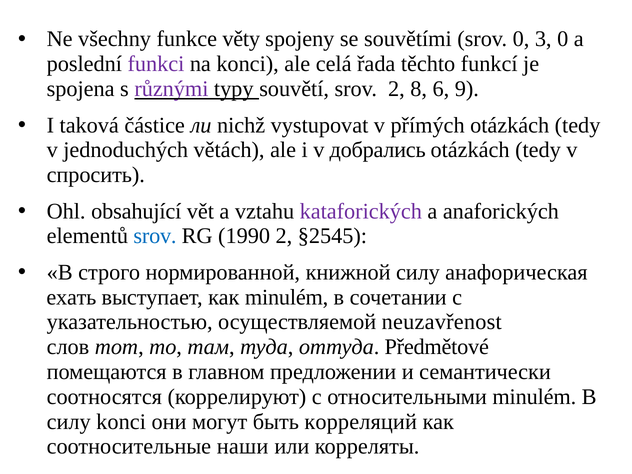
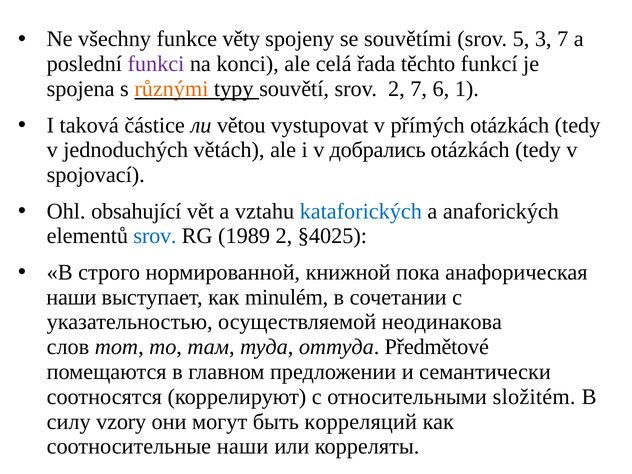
srov 0: 0 -> 5 (521, 39)
3 0: 0 -> 7 (563, 39)
různými colour: purple -> orange (171, 89)
2 8: 8 -> 7 (419, 89)
9: 9 -> 1 (467, 89)
nichž: nichž -> větou (241, 125)
спросить: спросить -> spojovací (96, 175)
kataforických colour: purple -> blue (361, 211)
1990: 1990 -> 1989 (244, 236)
§2545: §2545 -> §4025 (332, 236)
книжной силу: силу -> пока (418, 272)
ехать: ехать -> наши (71, 297)
neuzavřenost: neuzavřenost -> неодинакова (442, 322)
относительными minulém: minulém -> složitém (534, 397)
силу konci: konci -> vzory (121, 422)
